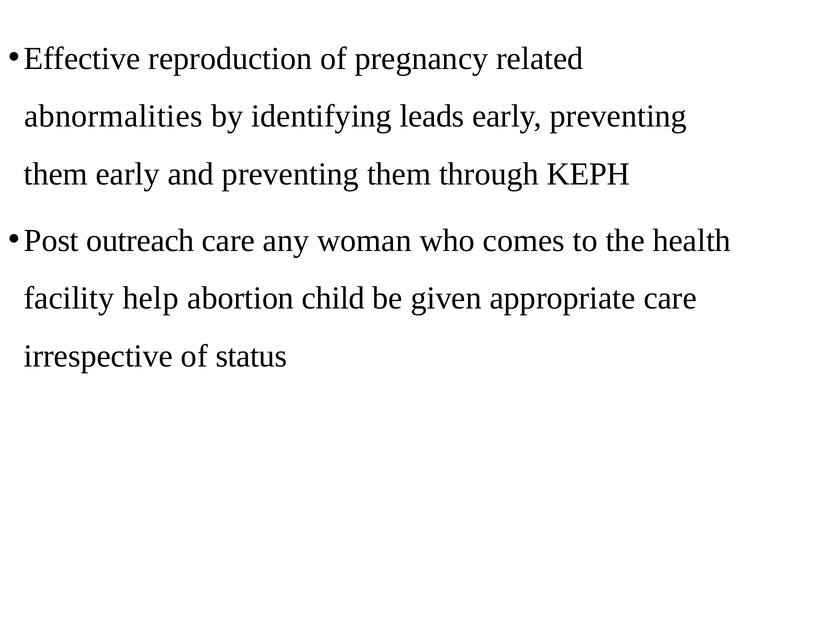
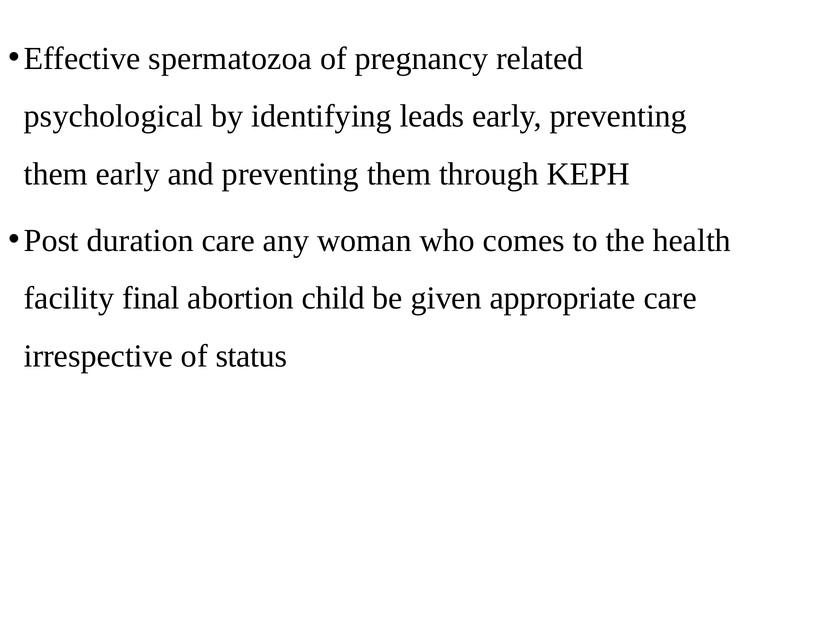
reproduction: reproduction -> spermatozoa (230, 59)
abnormalities: abnormalities -> psychological (114, 116)
outreach: outreach -> duration (140, 240)
help: help -> final (151, 298)
